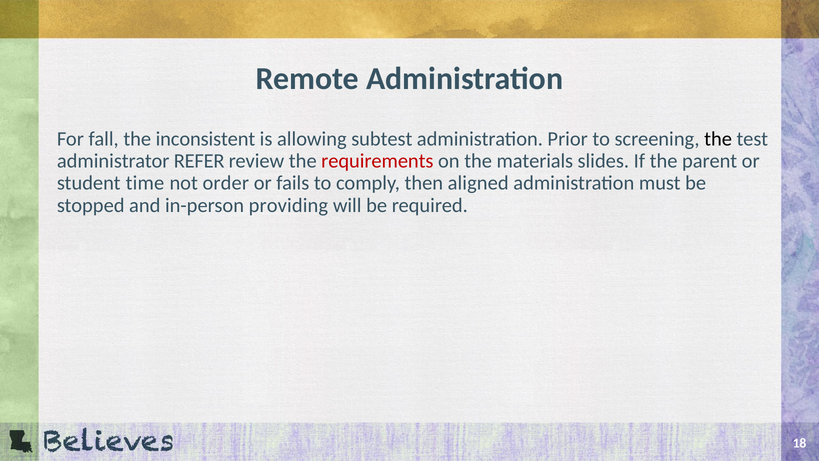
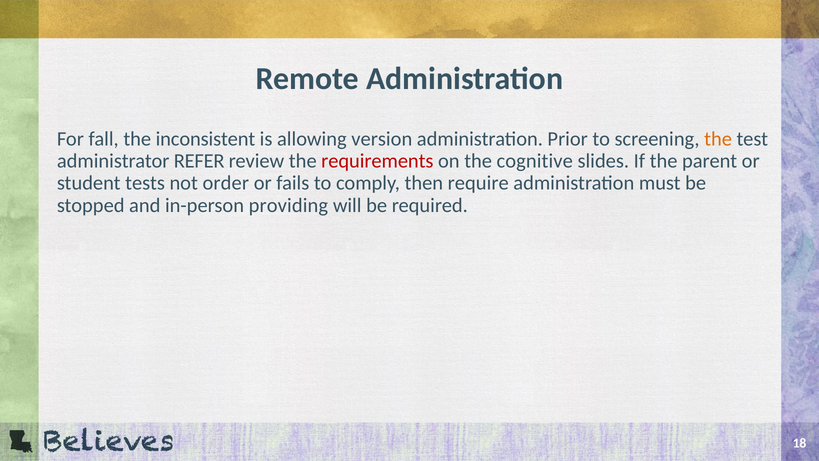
subtest: subtest -> version (382, 139)
the colour: black -> orange (718, 139)
materials: materials -> cognitive (535, 161)
time: time -> tests (145, 183)
aligned: aligned -> require (478, 183)
